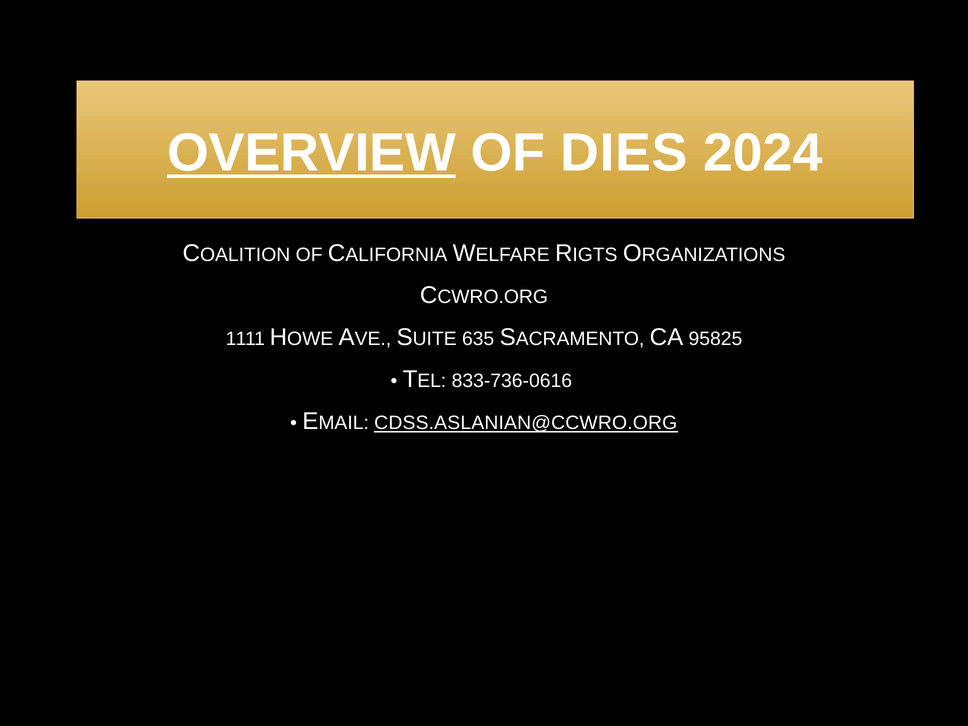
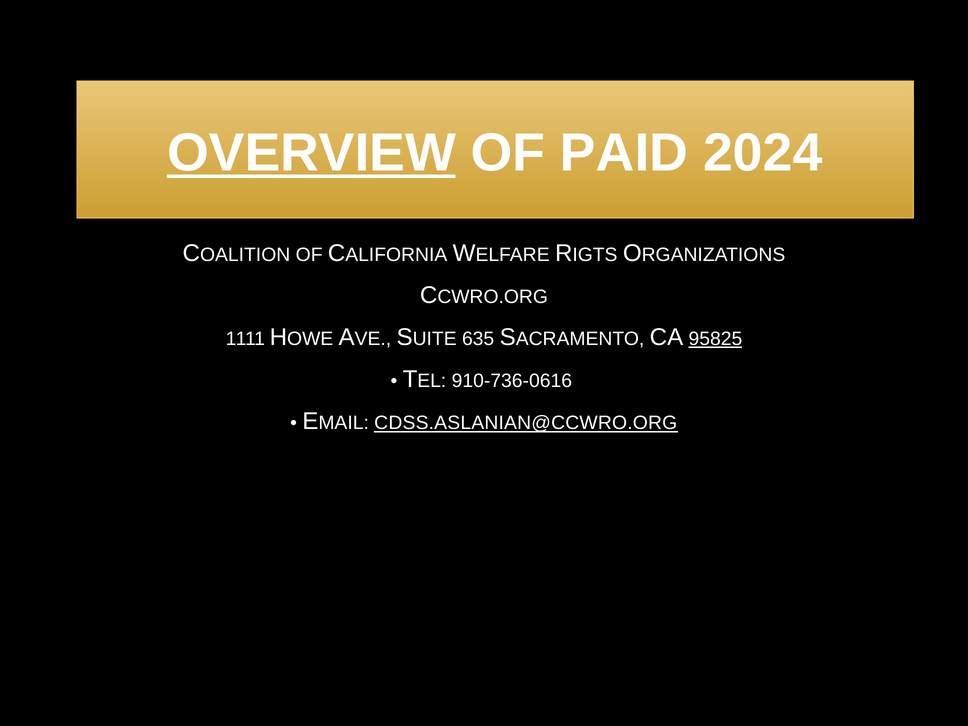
DIES: DIES -> PAID (624, 153)
95825 underline: none -> present (715, 339)
833-736-0616: 833-736-0616 -> 910-736-0616 (512, 381)
